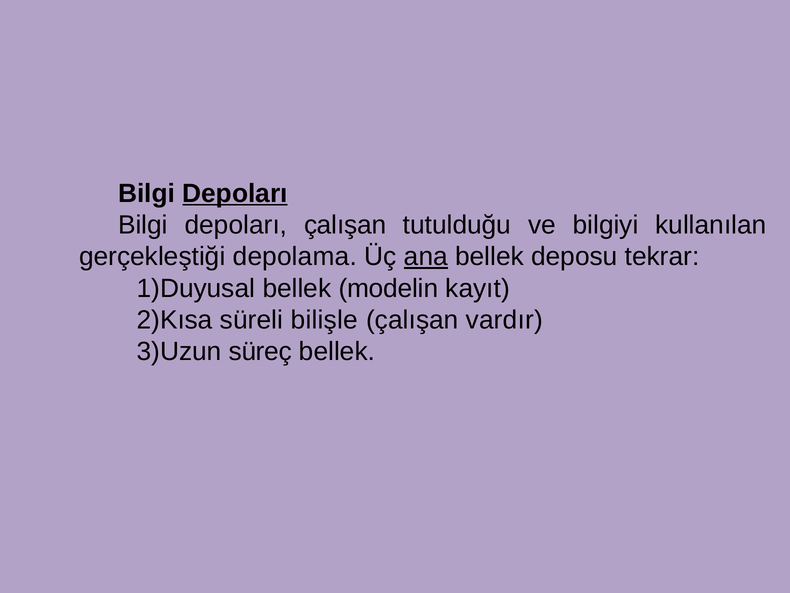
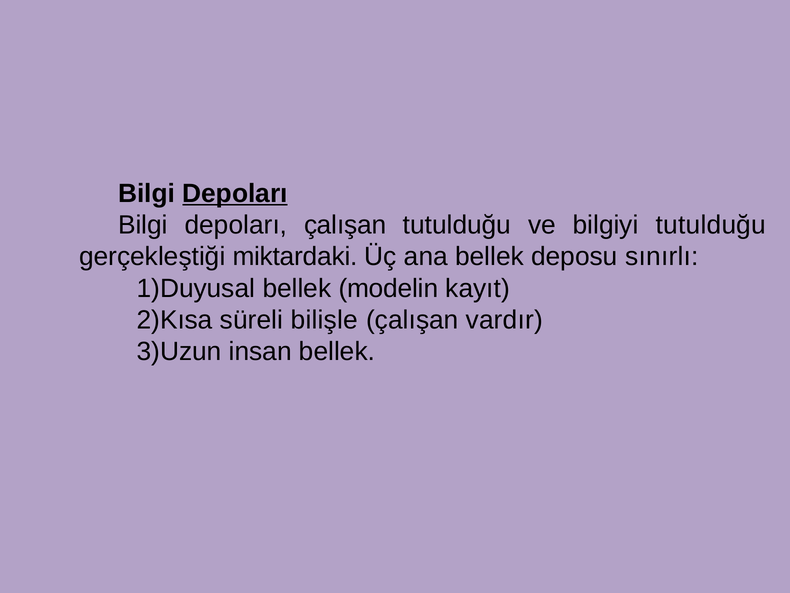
bilgiyi kullanılan: kullanılan -> tutulduğu (711, 225)
depolama: depolama -> miktardaki (295, 256)
ana underline: present -> none (426, 256)
tekrar: tekrar -> sınırlı (662, 256)
süreç: süreç -> insan (260, 351)
